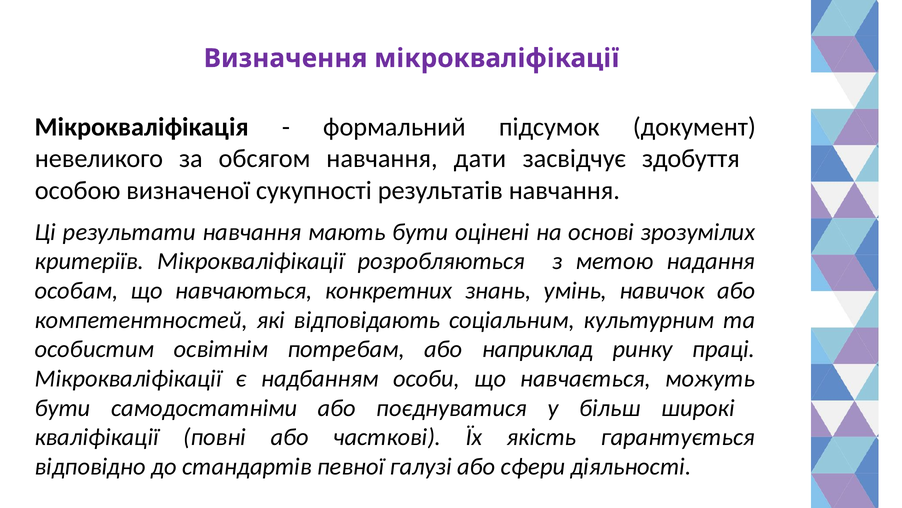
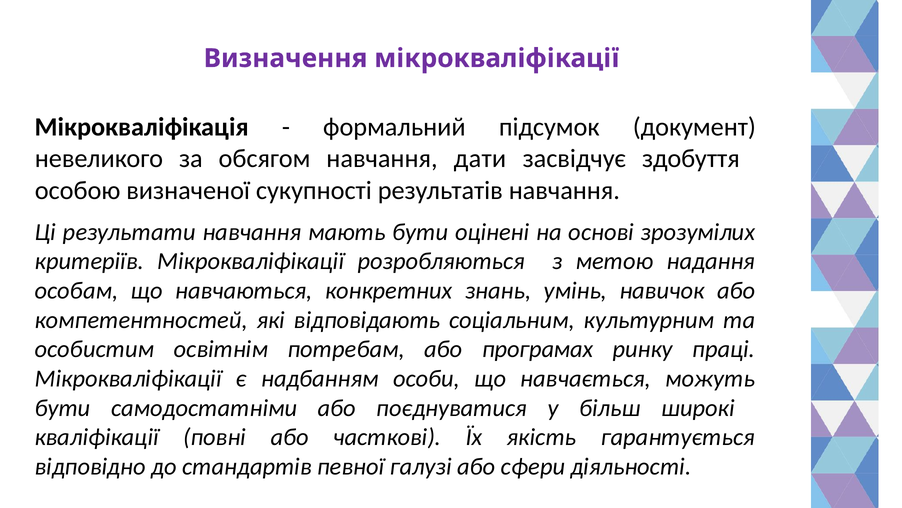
наприклад: наприклад -> програмах (538, 349)
